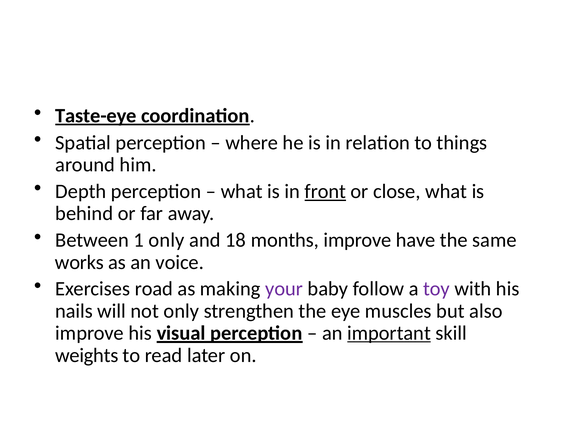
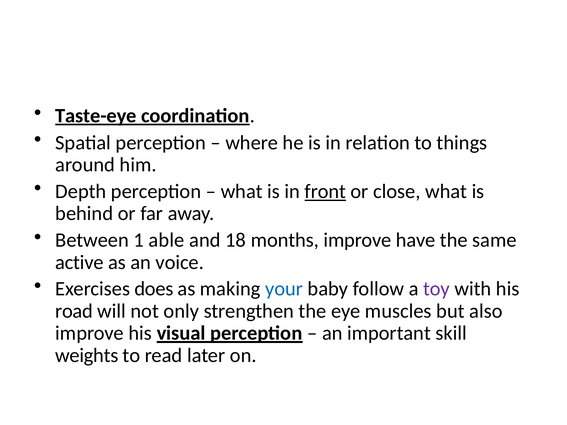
1 only: only -> able (166, 240)
works: works -> active (79, 262)
road: road -> does (154, 289)
your colour: purple -> blue (284, 289)
nails: nails -> road (74, 311)
important underline: present -> none (389, 333)
